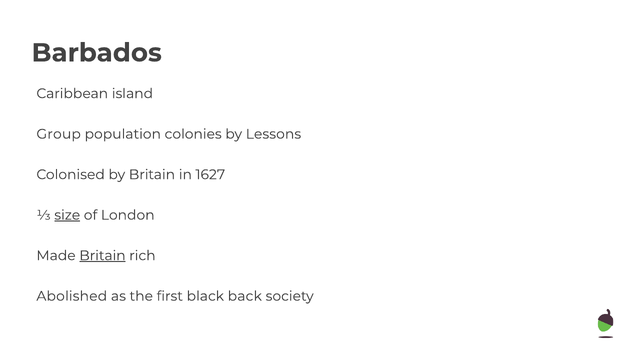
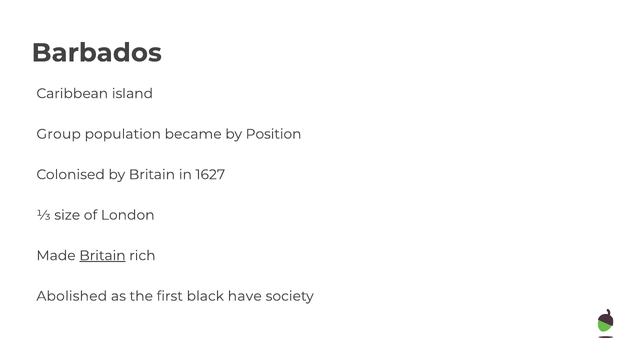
colonies: colonies -> became (193, 134)
Lessons: Lessons -> Position (274, 134)
size underline: present -> none (67, 215)
back: back -> have (245, 296)
